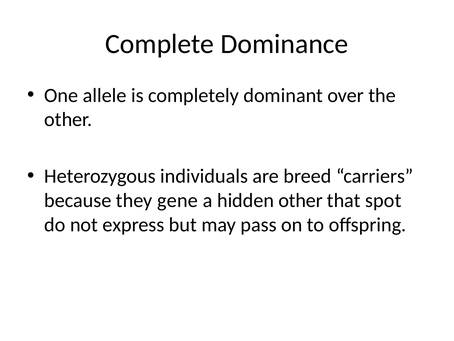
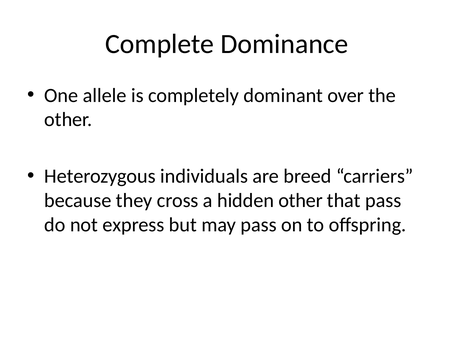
gene: gene -> cross (178, 200)
that spot: spot -> pass (383, 200)
